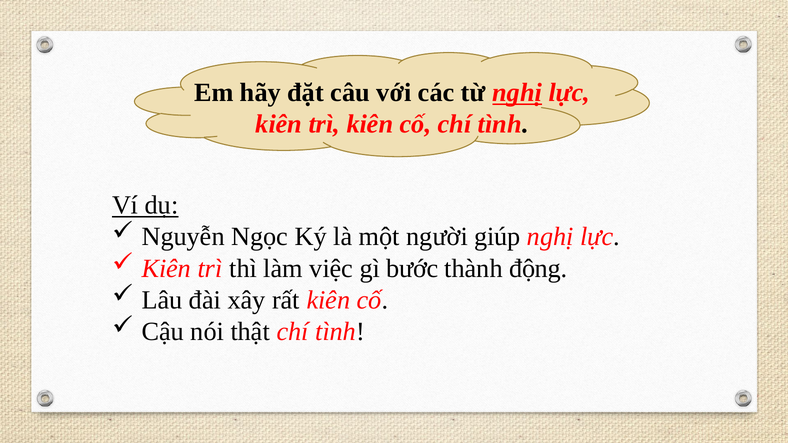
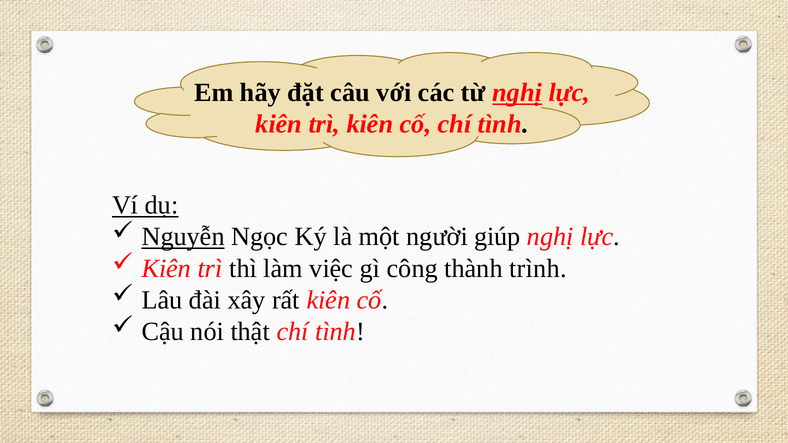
Nguyễn underline: none -> present (183, 237)
bước: bước -> công (412, 268)
động: động -> trình (538, 268)
